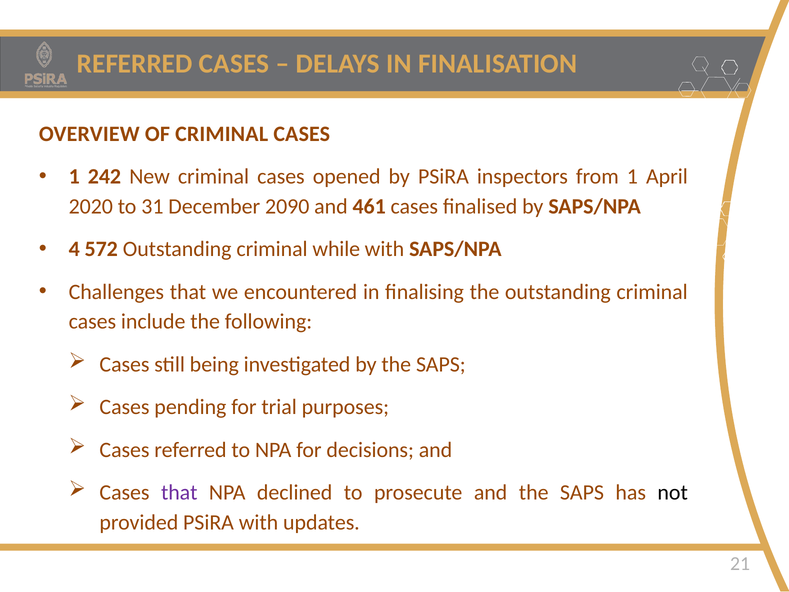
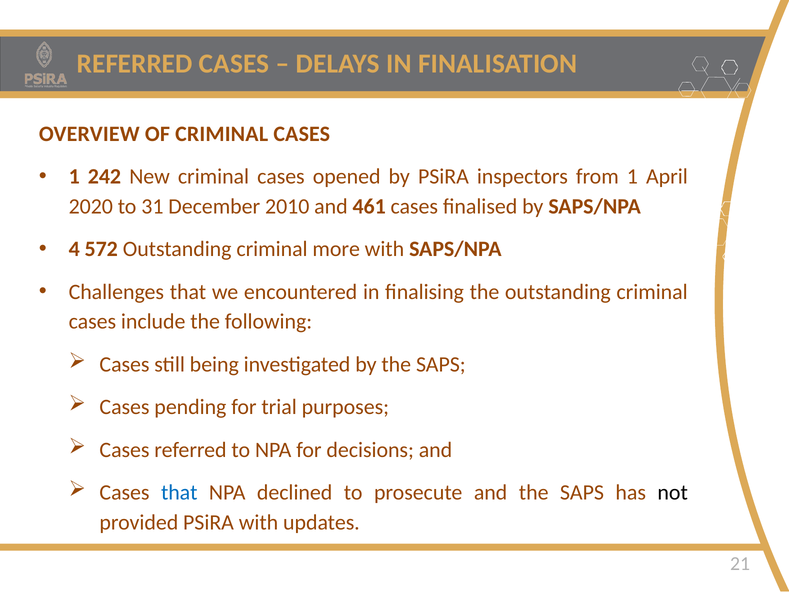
2090: 2090 -> 2010 (287, 206)
while: while -> more (336, 249)
that colour: purple -> blue (179, 492)
